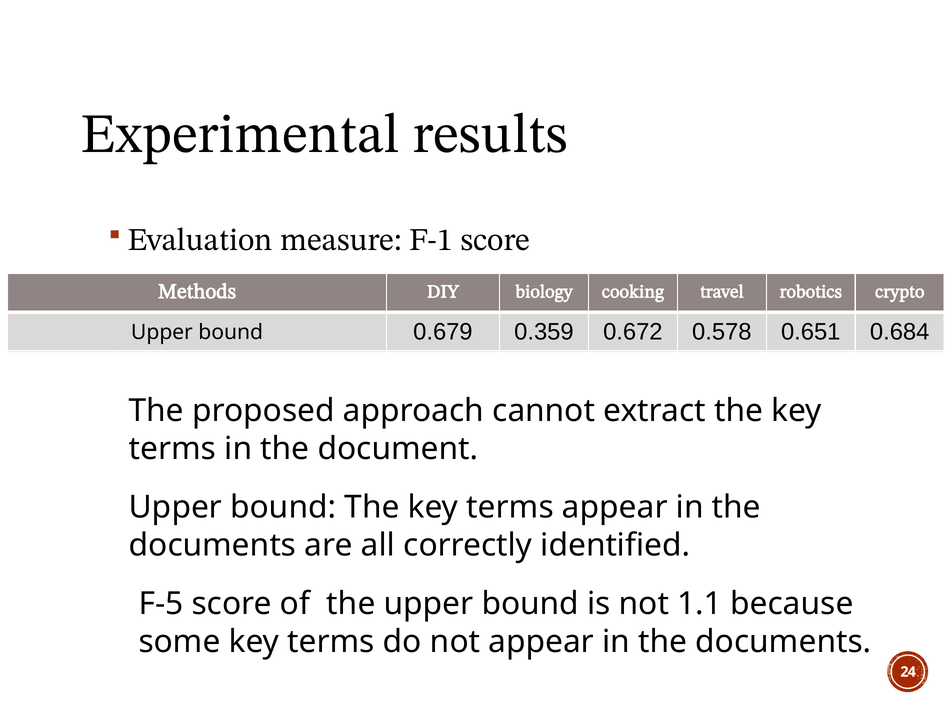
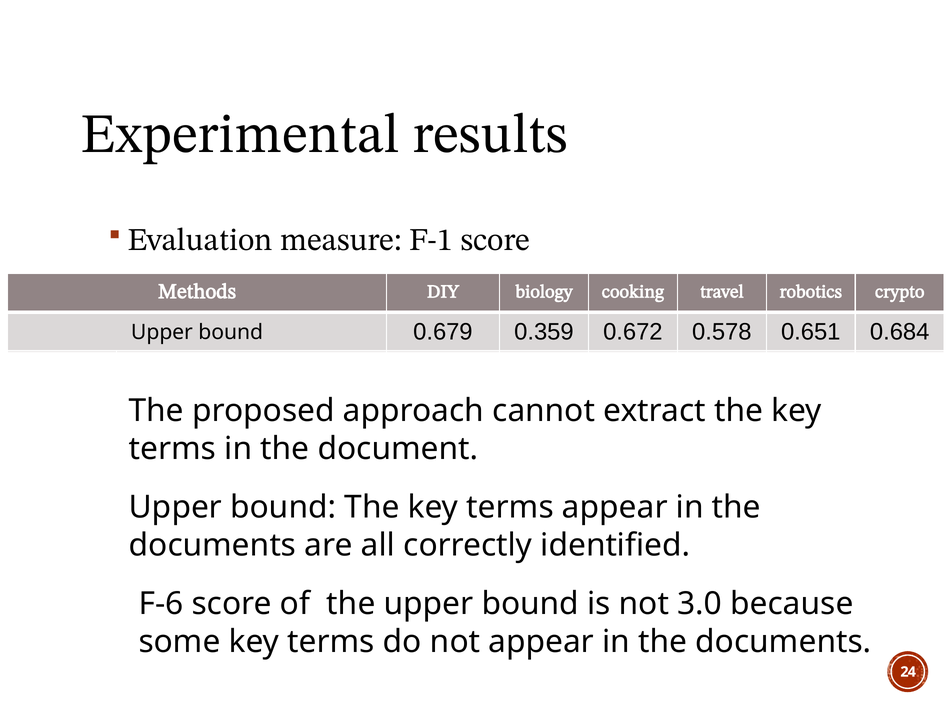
F-5: F-5 -> F-6 (161, 604)
1.1: 1.1 -> 3.0 (700, 604)
